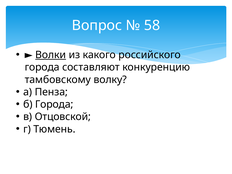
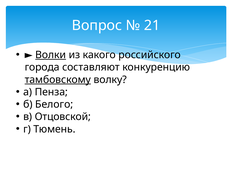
58: 58 -> 21 (152, 25)
тамбовскому underline: none -> present (58, 80)
б Города: Города -> Белого (54, 104)
